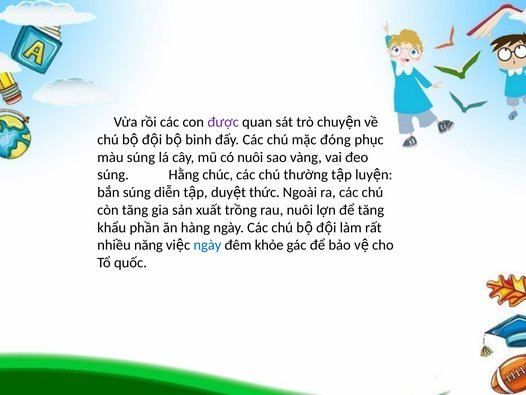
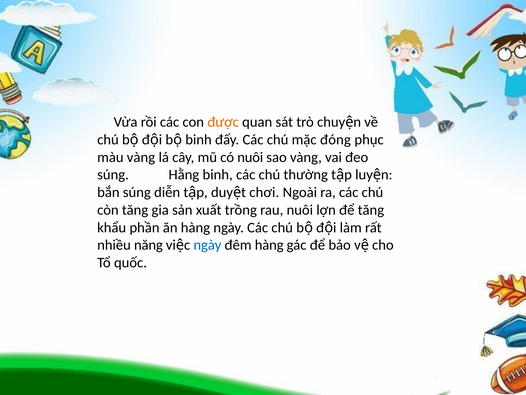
được colour: purple -> orange (223, 122)
màu súng: súng -> vàng (141, 157)
Hằng chúc: chúc -> binh (218, 175)
thức: thức -> chơi (264, 192)
đêm khỏe: khỏe -> hàng (269, 245)
